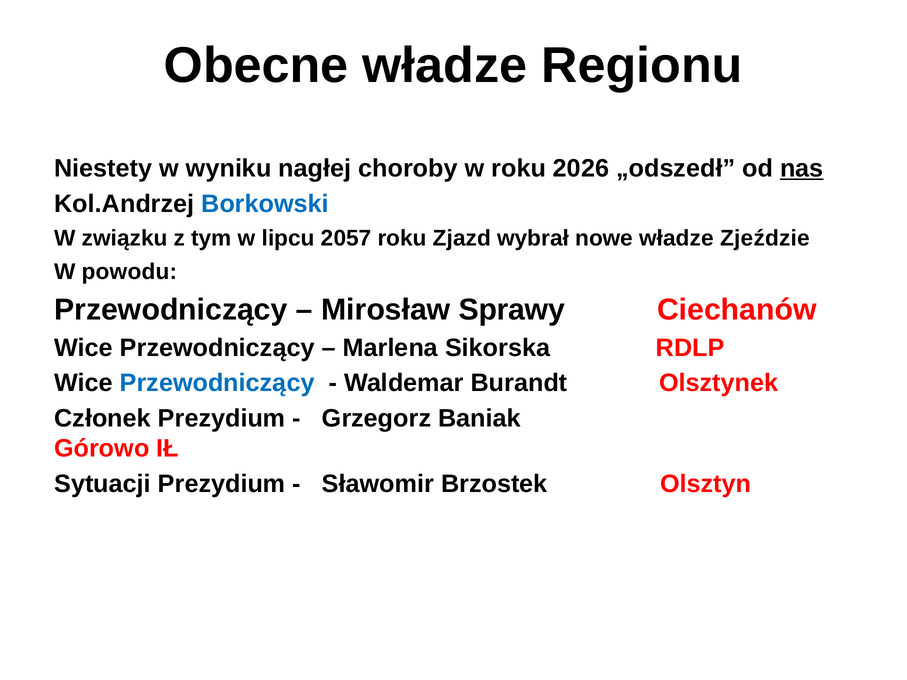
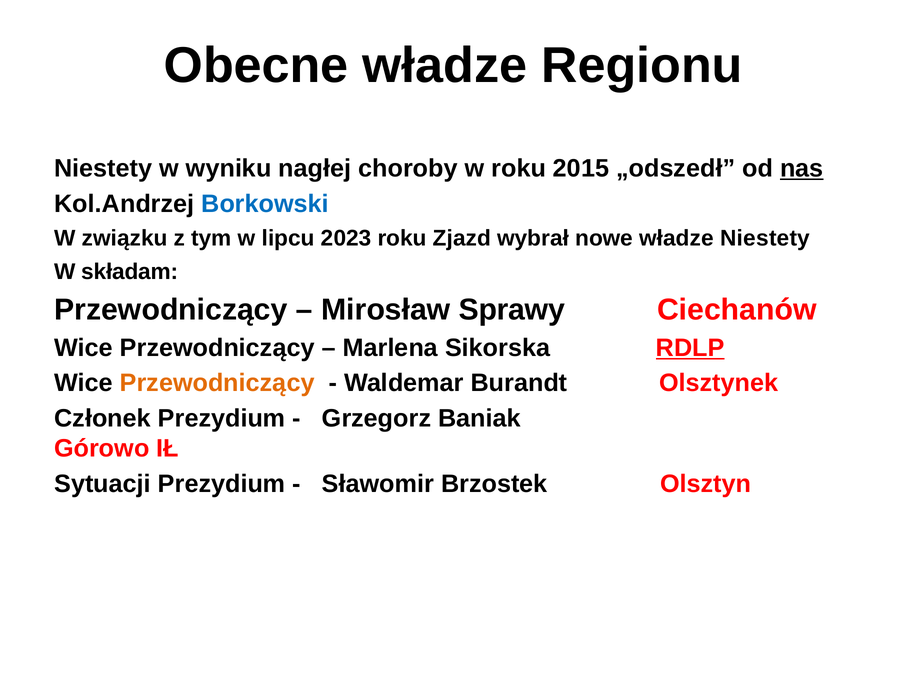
2026: 2026 -> 2015 (581, 169)
2057: 2057 -> 2023 (346, 238)
władze Zjeździe: Zjeździe -> Niestety (765, 238)
powodu: powodu -> składam (130, 272)
RDLP underline: none -> present (690, 348)
Przewodniczący colour: blue -> orange (217, 383)
